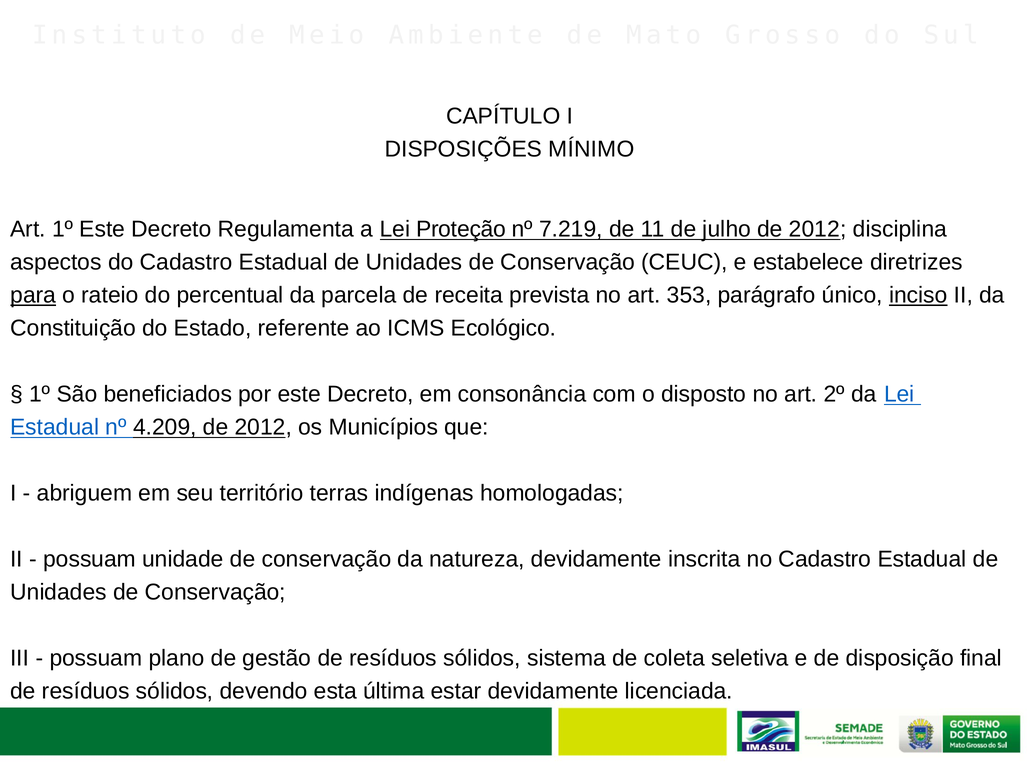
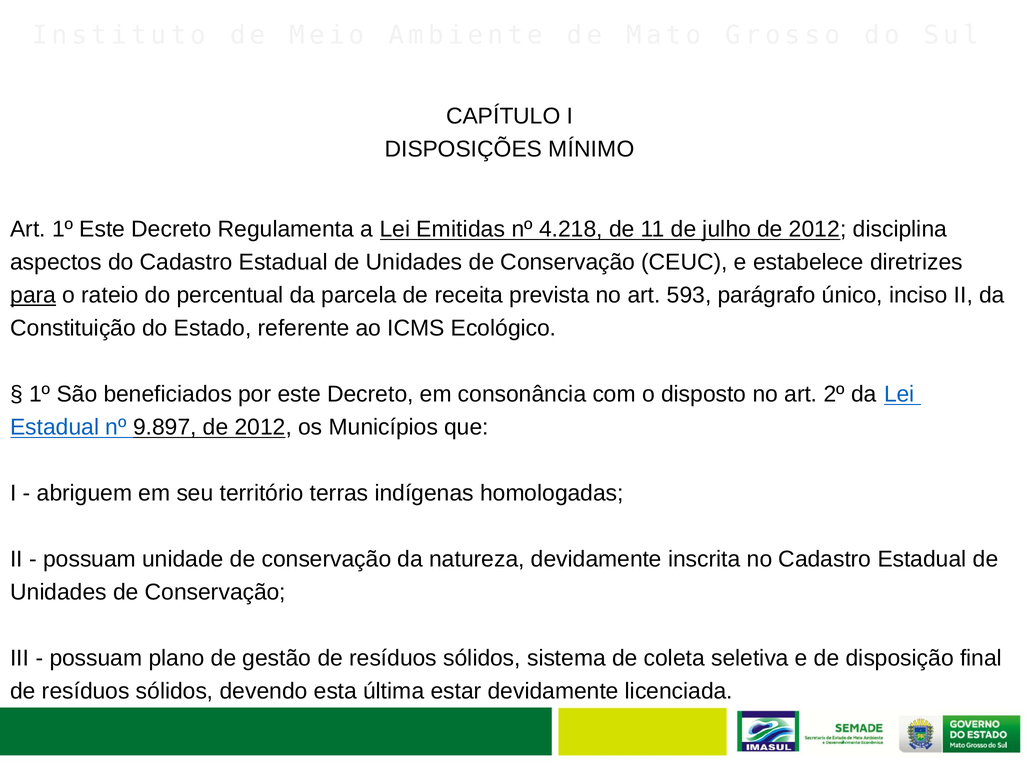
Proteção: Proteção -> Emitidas (461, 229)
7.219: 7.219 -> 4.218 (571, 229)
353: 353 -> 593 (689, 295)
inciso underline: present -> none (918, 295)
4.209: 4.209 -> 9.897 (165, 427)
